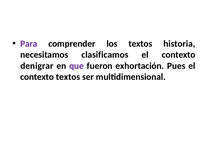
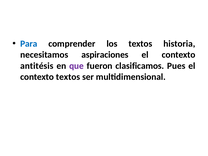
Para colour: purple -> blue (29, 44)
clasificamos: clasificamos -> aspiraciones (105, 55)
denigrar: denigrar -> antitésis (37, 66)
exhortación: exhortación -> clasificamos (140, 66)
